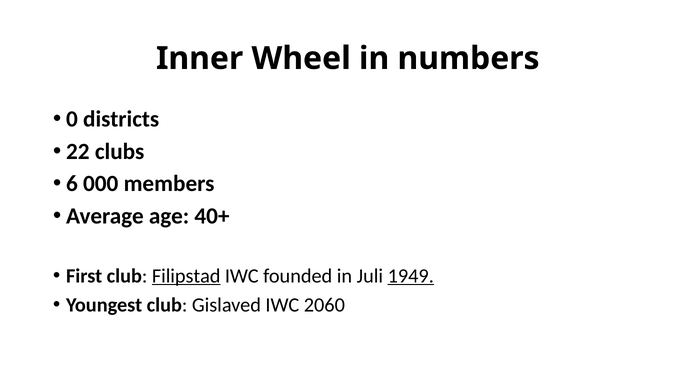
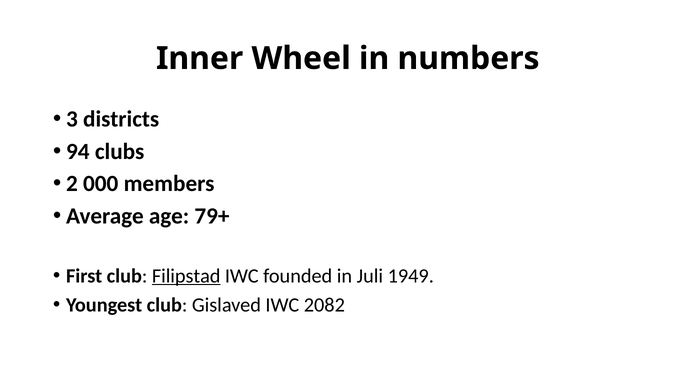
0: 0 -> 3 (72, 119)
22: 22 -> 94 (78, 152)
6: 6 -> 2 (72, 184)
40+: 40+ -> 79+ (212, 216)
1949 underline: present -> none (411, 276)
2060: 2060 -> 2082 (324, 305)
